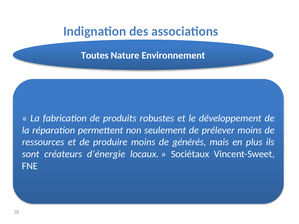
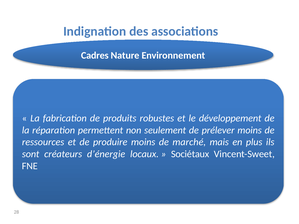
Toutes: Toutes -> Cadres (95, 56)
générés: générés -> marché (189, 142)
